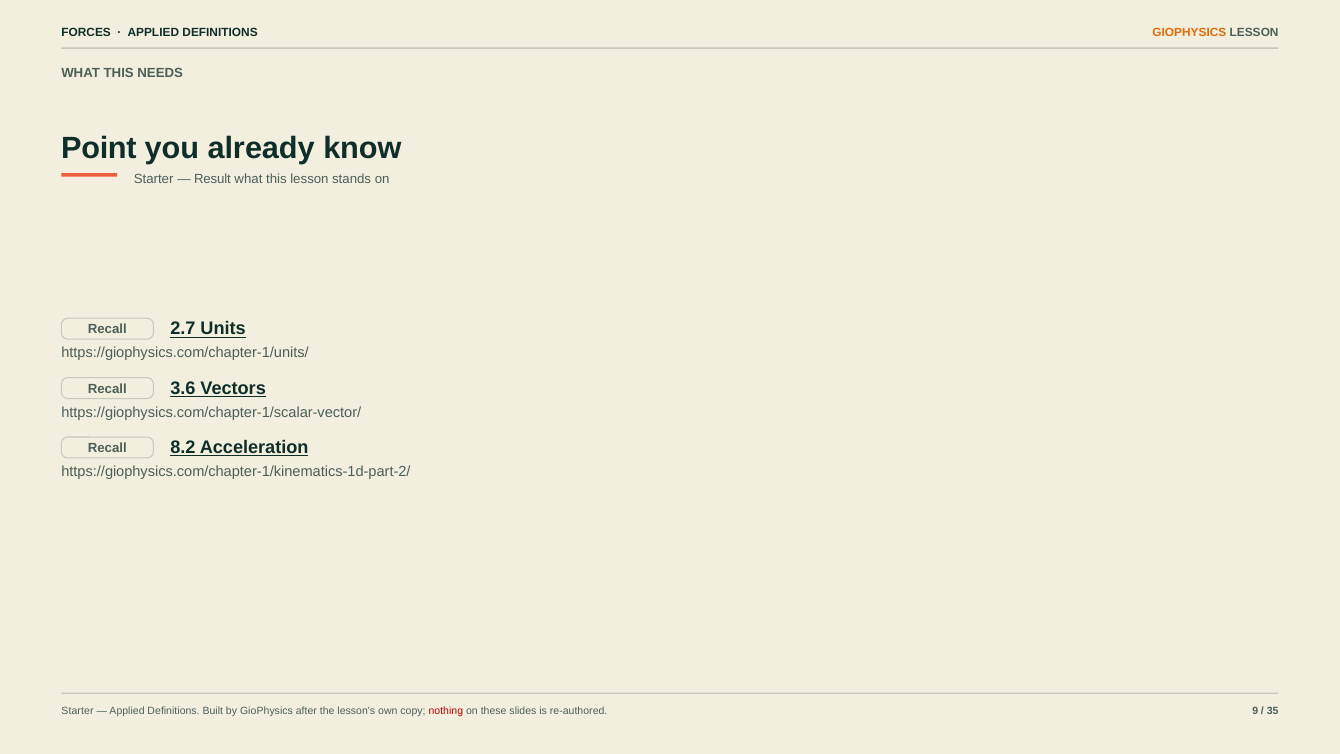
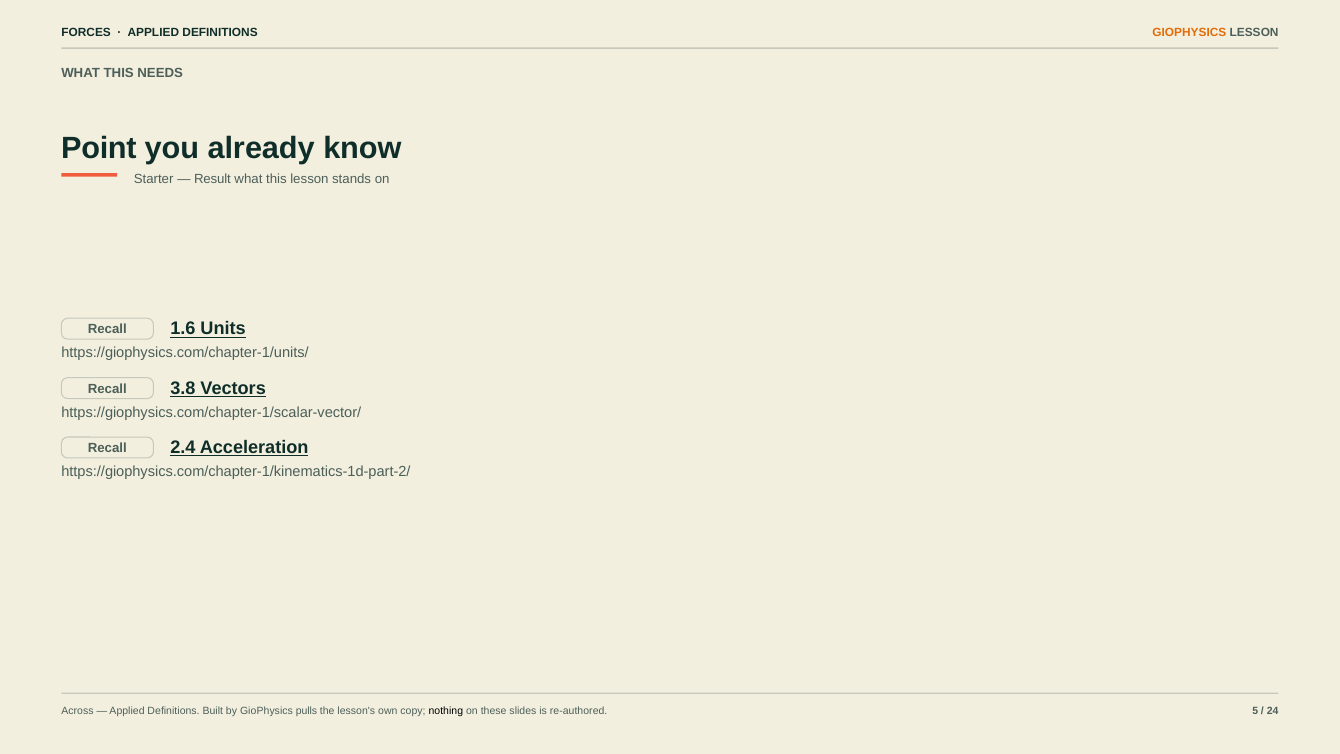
2.7: 2.7 -> 1.6 (183, 329)
3.6: 3.6 -> 3.8 (183, 388)
8.2: 8.2 -> 2.4 (183, 448)
Starter: Starter -> Across (78, 710)
after: after -> pulls (306, 710)
nothing colour: red -> black (446, 710)
9: 9 -> 5 (1255, 710)
35: 35 -> 24 (1273, 710)
